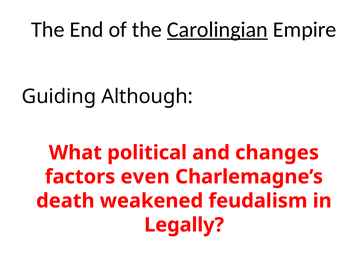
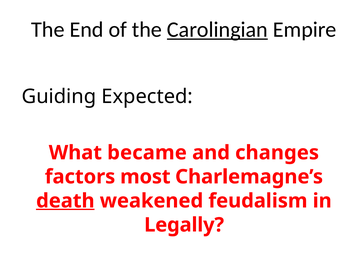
Although: Although -> Expected (147, 97)
political: political -> became (147, 153)
even: even -> most (145, 177)
death underline: none -> present (65, 201)
